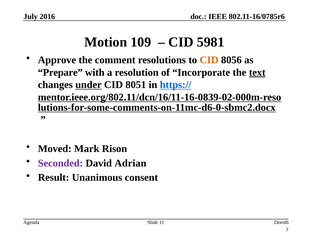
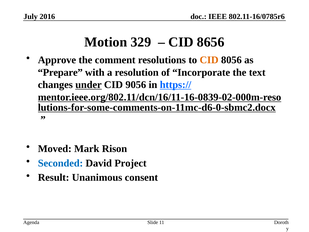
109: 109 -> 329 (141, 42)
5981: 5981 -> 8656 (211, 42)
text underline: present -> none (257, 72)
8051: 8051 -> 9056 (136, 85)
Seconded colour: purple -> blue (60, 163)
Adrian: Adrian -> Project (131, 163)
